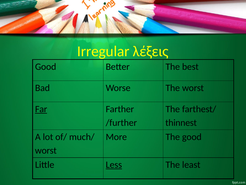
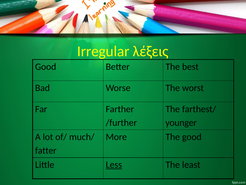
Far underline: present -> none (41, 109)
thinnest: thinnest -> younger (181, 122)
worst: worst -> fatter (46, 150)
